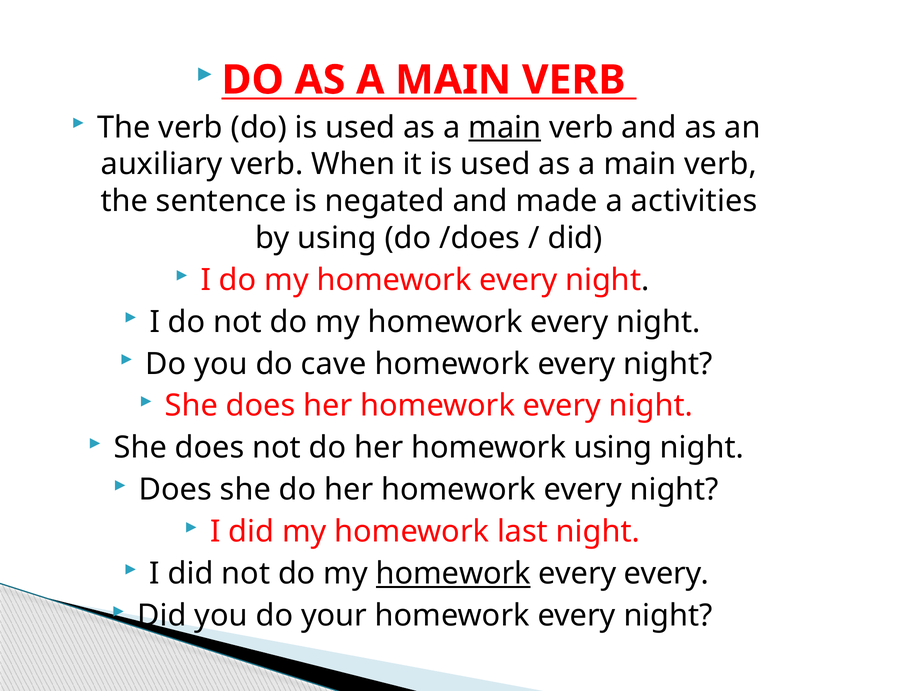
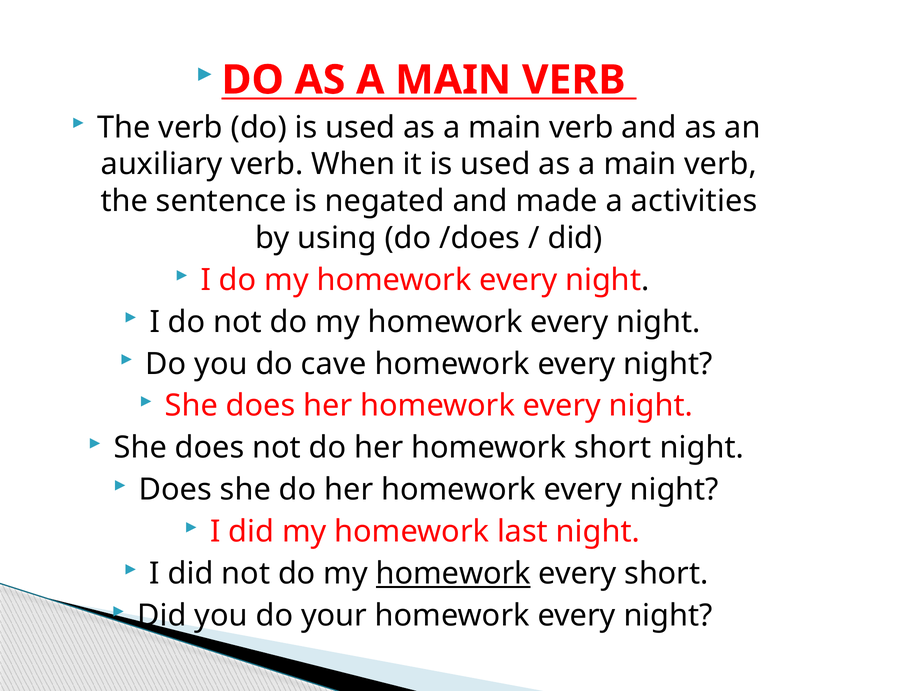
main underline: present -> none (505, 127)
homework using: using -> short (613, 448)
every every: every -> short (666, 574)
